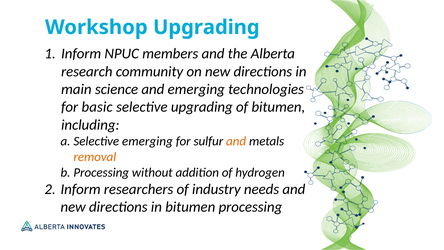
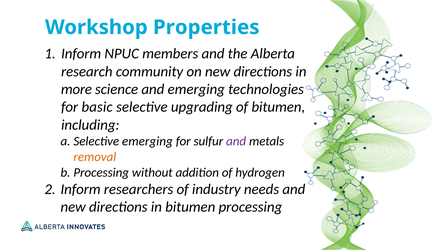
Workshop Upgrading: Upgrading -> Properties (206, 27)
main: main -> more (76, 89)
and colour: orange -> purple (236, 141)
